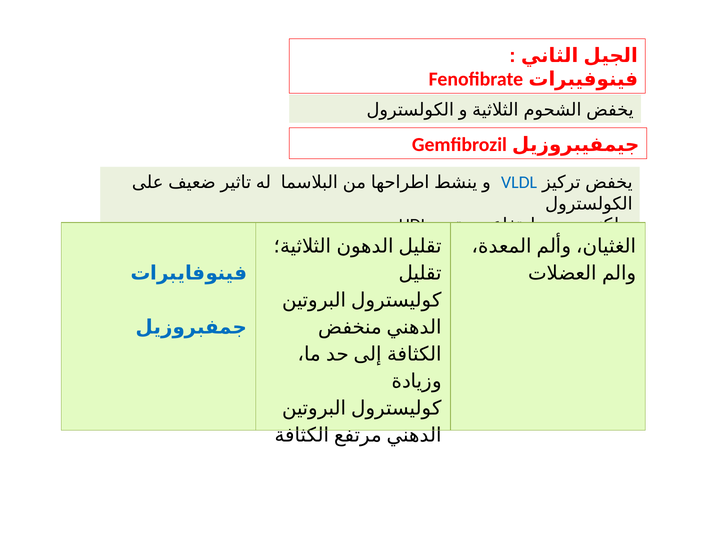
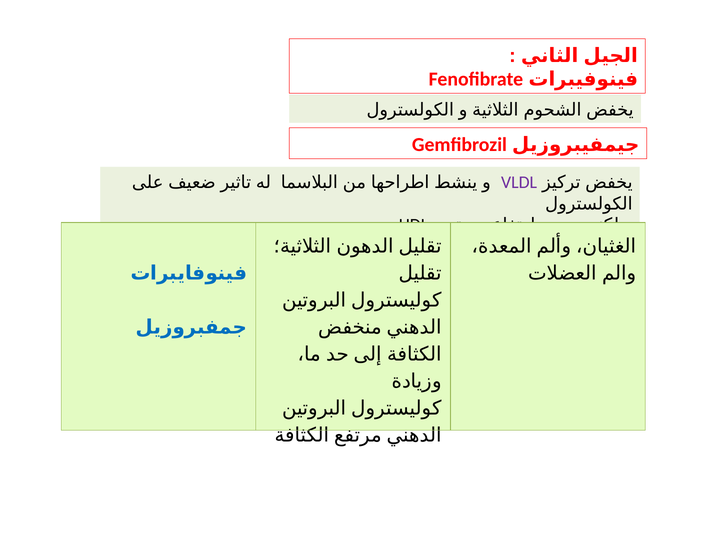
VLDL colour: blue -> purple (519, 182)
